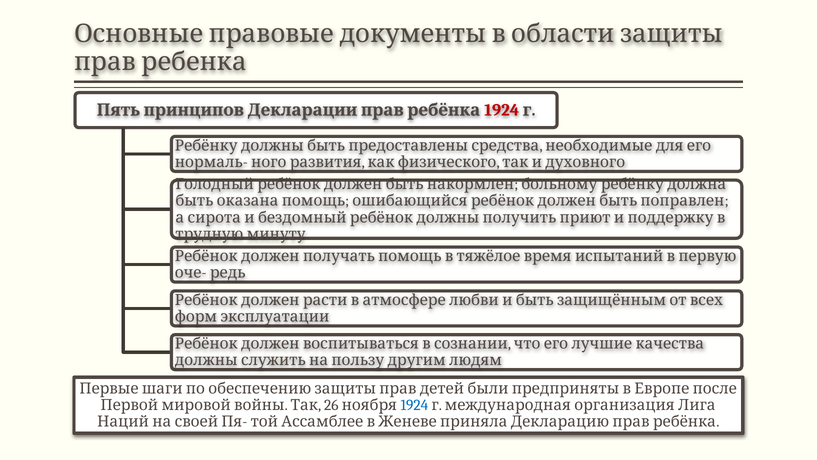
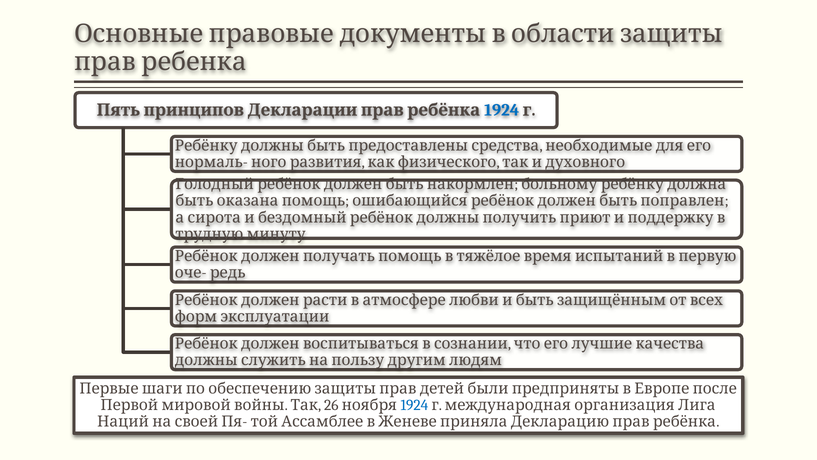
1924 colour: red -> blue (502, 110)
